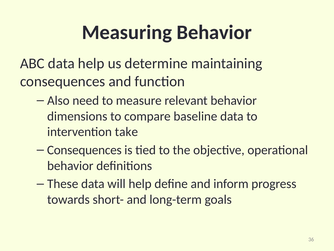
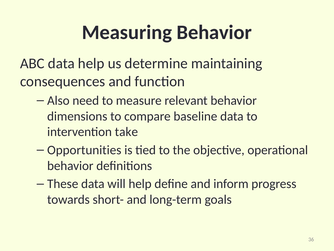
Consequences: Consequences -> Opportunities (84, 150)
